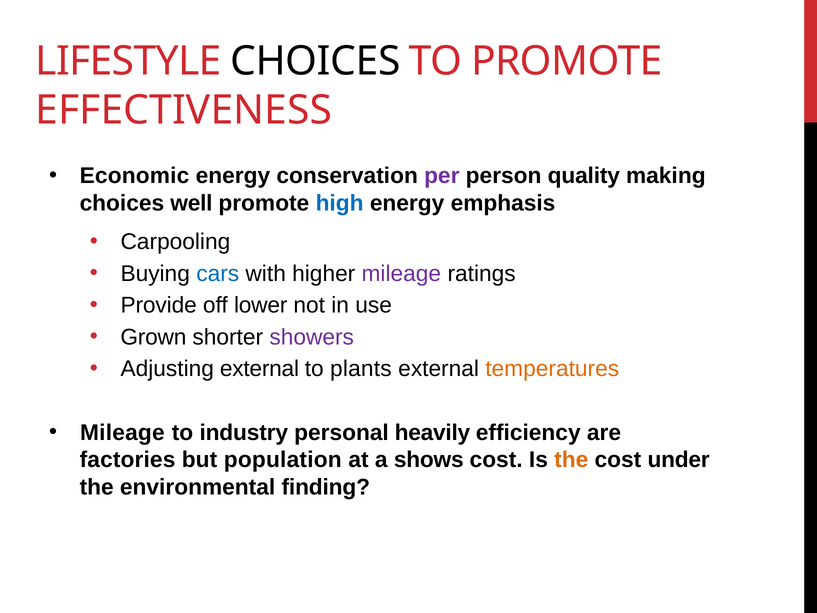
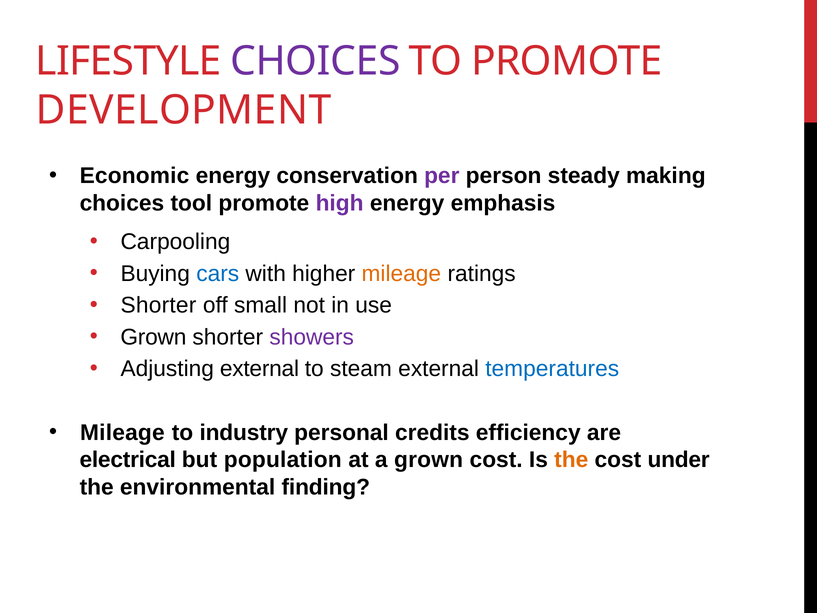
CHOICES colour: black -> purple (315, 61)
EFFECTIVENESS: EFFECTIVENESS -> DEVELOPMENT (184, 110)
quality: quality -> steady (584, 176)
well: well -> tool (191, 203)
high colour: blue -> purple (340, 203)
mileage colour: purple -> orange (401, 274)
Provide: Provide -> Shorter (158, 305)
lower: lower -> small (261, 305)
plants: plants -> steam (361, 369)
temperatures colour: orange -> blue (552, 369)
heavily: heavily -> credits (432, 432)
factories: factories -> electrical (128, 460)
a shows: shows -> grown (429, 460)
